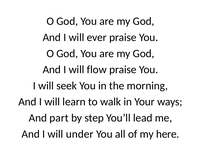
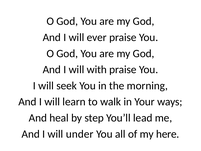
flow: flow -> with (97, 69)
part: part -> heal (59, 118)
